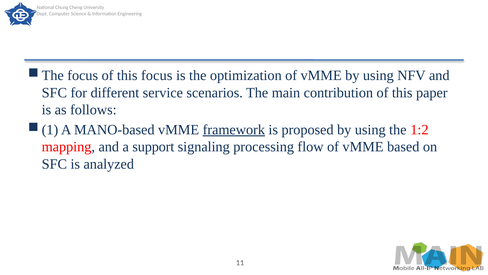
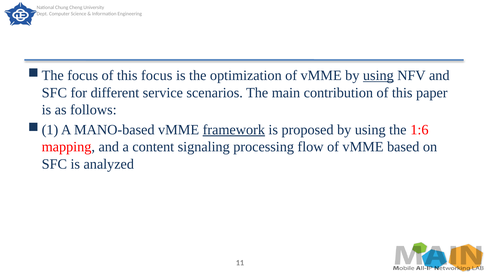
using underline: none -> present (378, 75)
1:2: 1:2 -> 1:6 (419, 130)
support: support -> content (153, 147)
